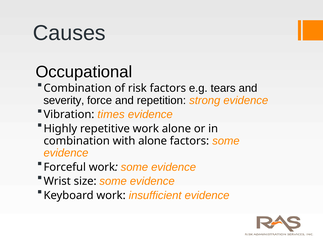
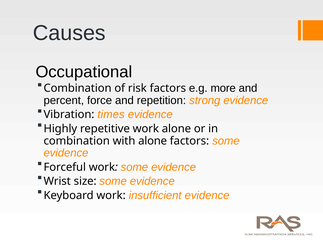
tears: tears -> more (223, 88)
severity: severity -> percent (64, 100)
